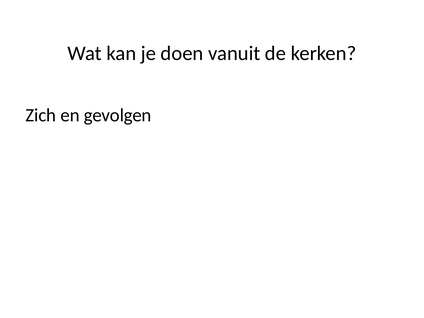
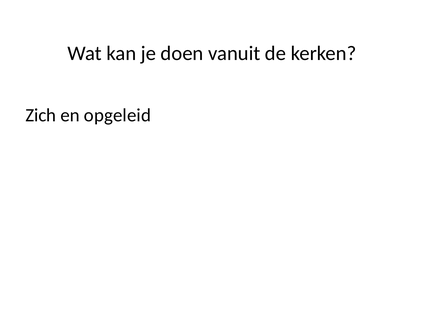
gevolgen: gevolgen -> opgeleid (117, 115)
